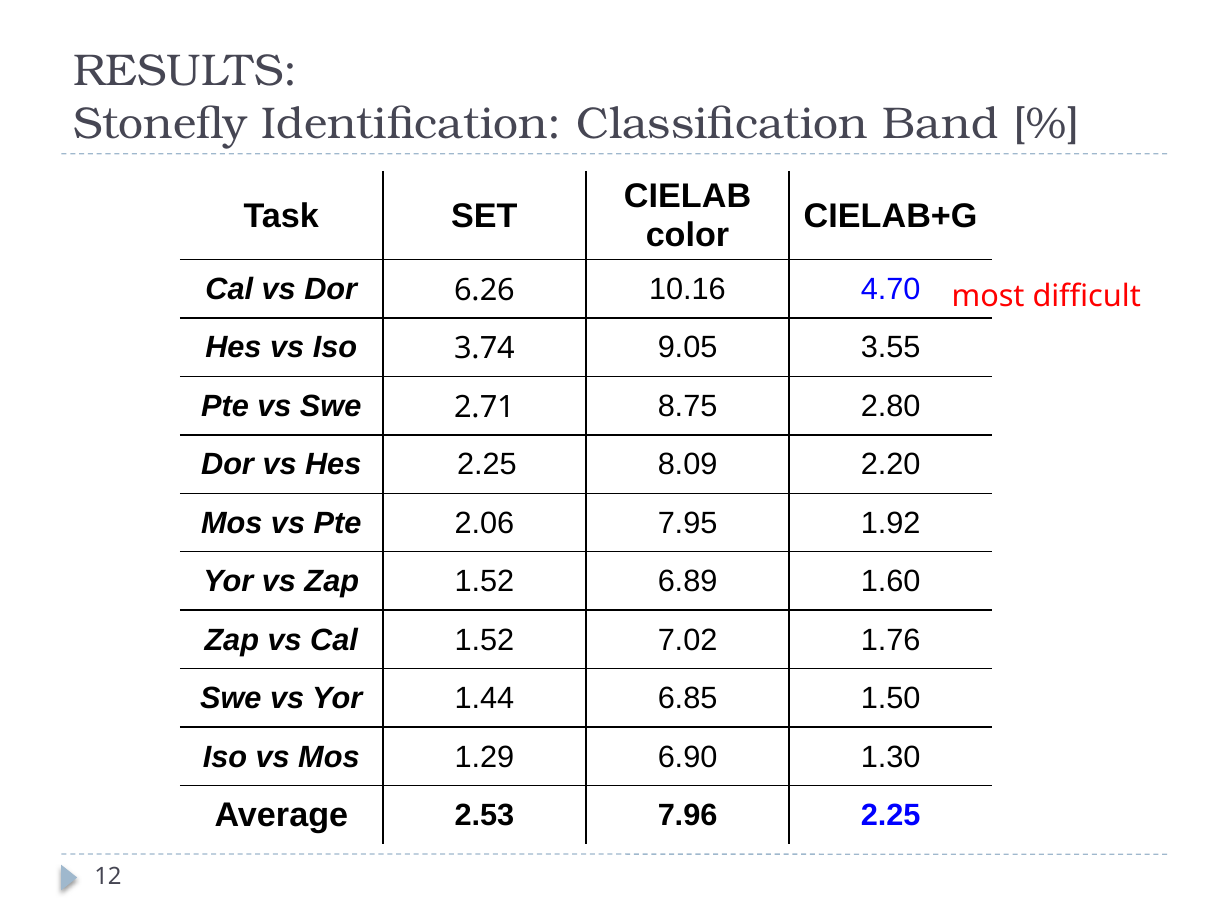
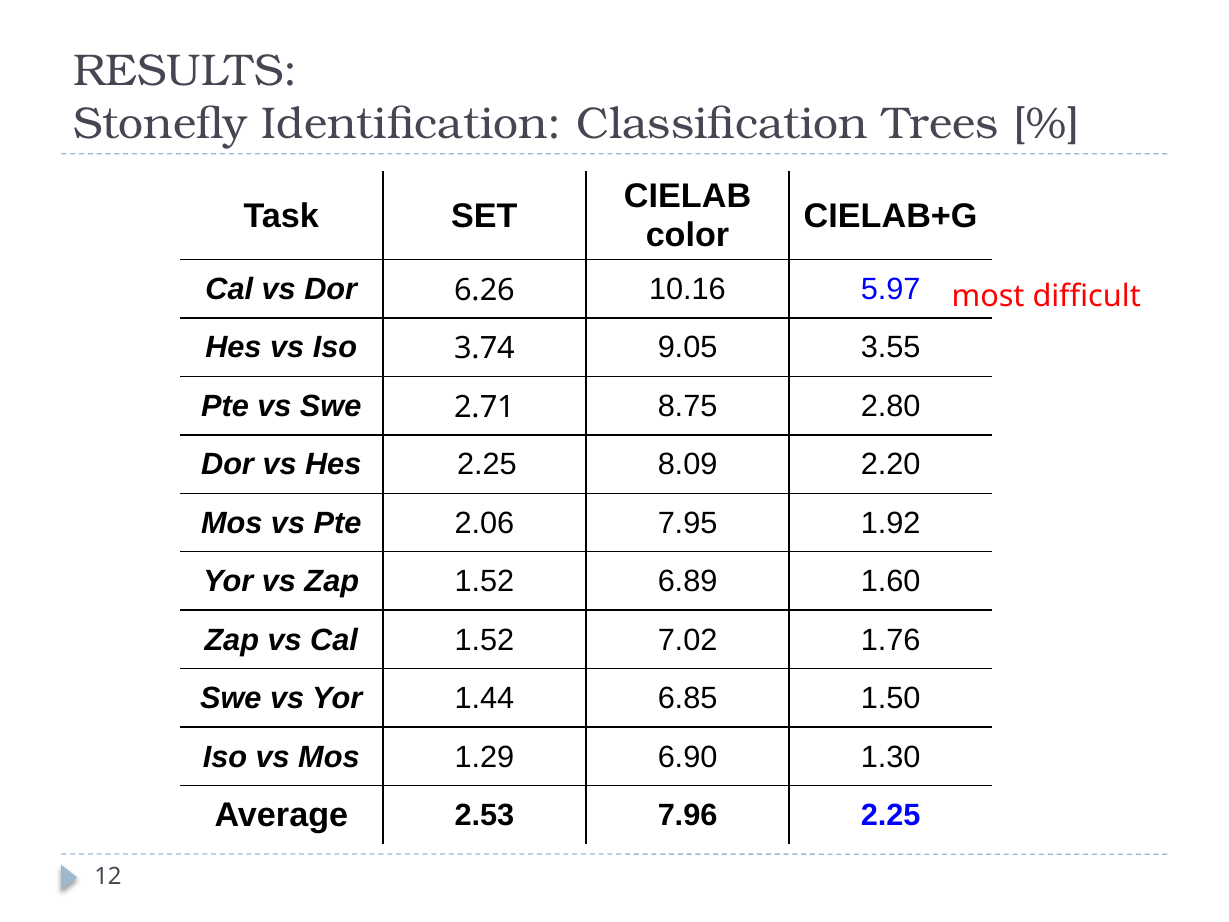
Band: Band -> Trees (941, 124)
4.70: 4.70 -> 5.97 (891, 289)
